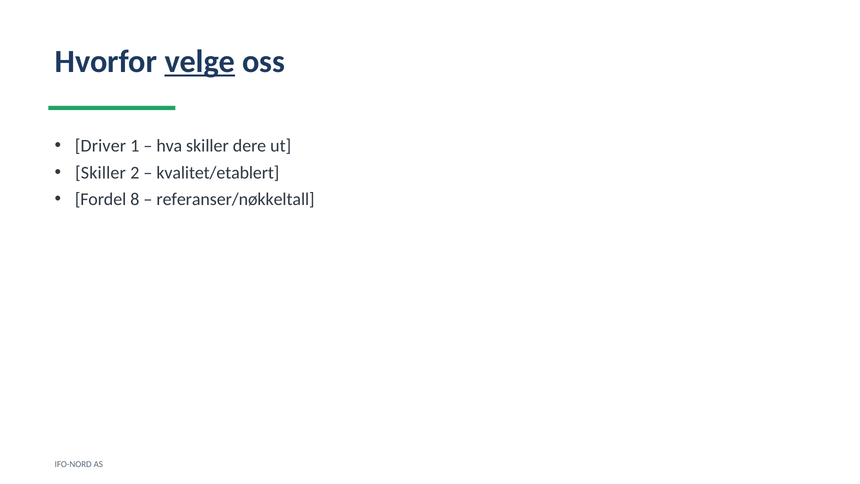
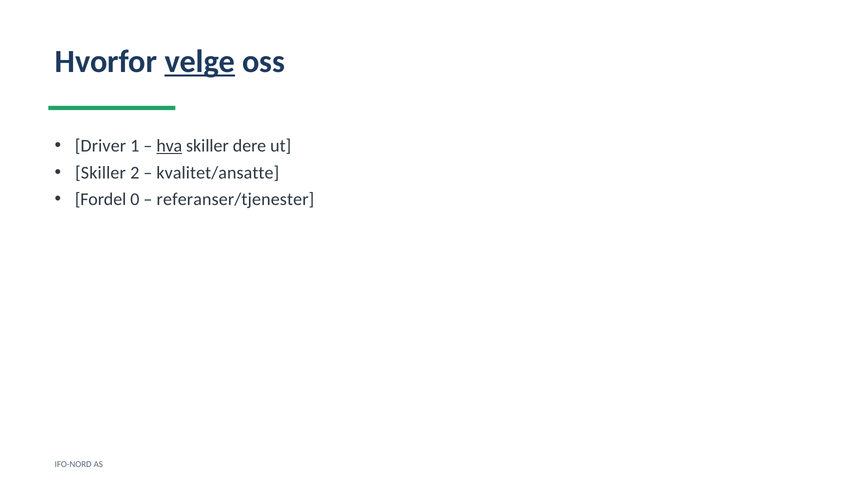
hva underline: none -> present (169, 146)
kvalitet/etablert: kvalitet/etablert -> kvalitet/ansatte (218, 173)
8: 8 -> 0 (135, 199)
referanser/nøkkeltall: referanser/nøkkeltall -> referanser/tjenester (235, 199)
